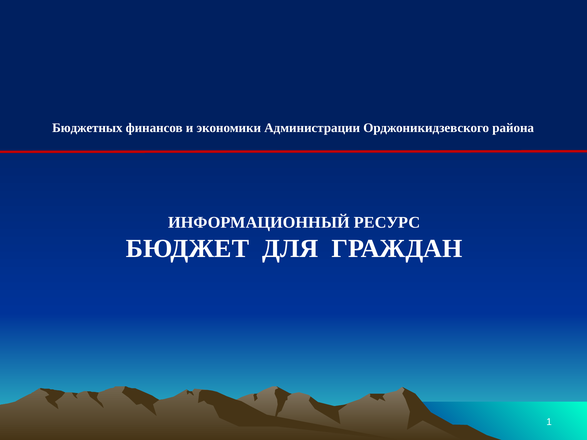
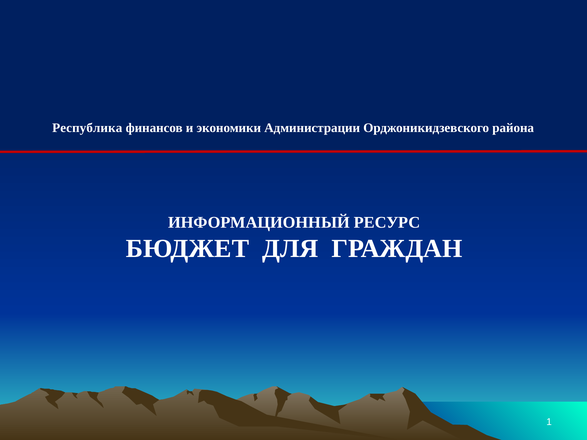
Бюджетных: Бюджетных -> Республика (87, 128)
